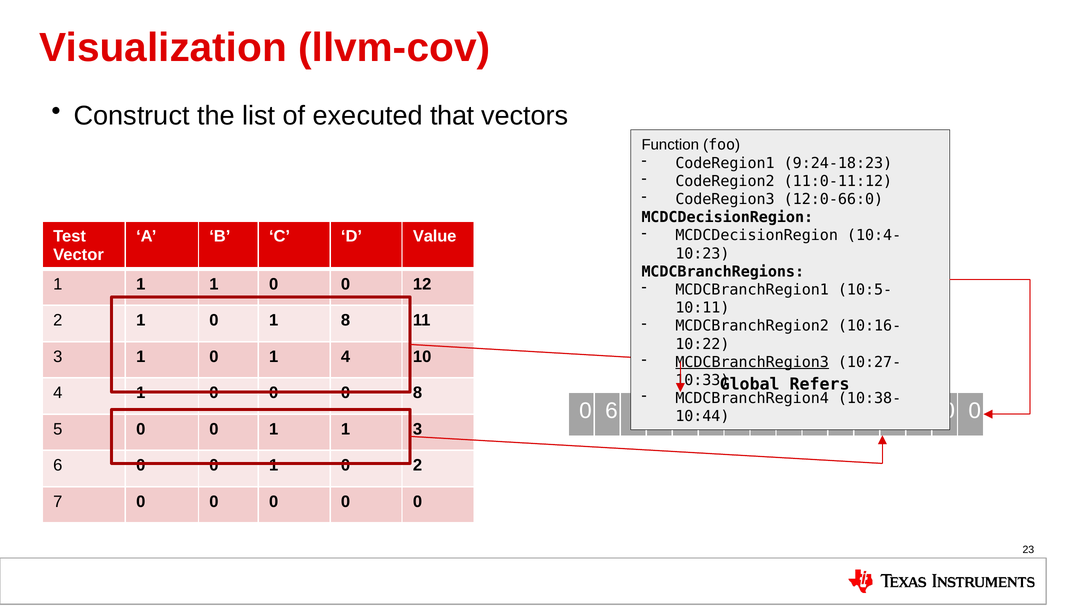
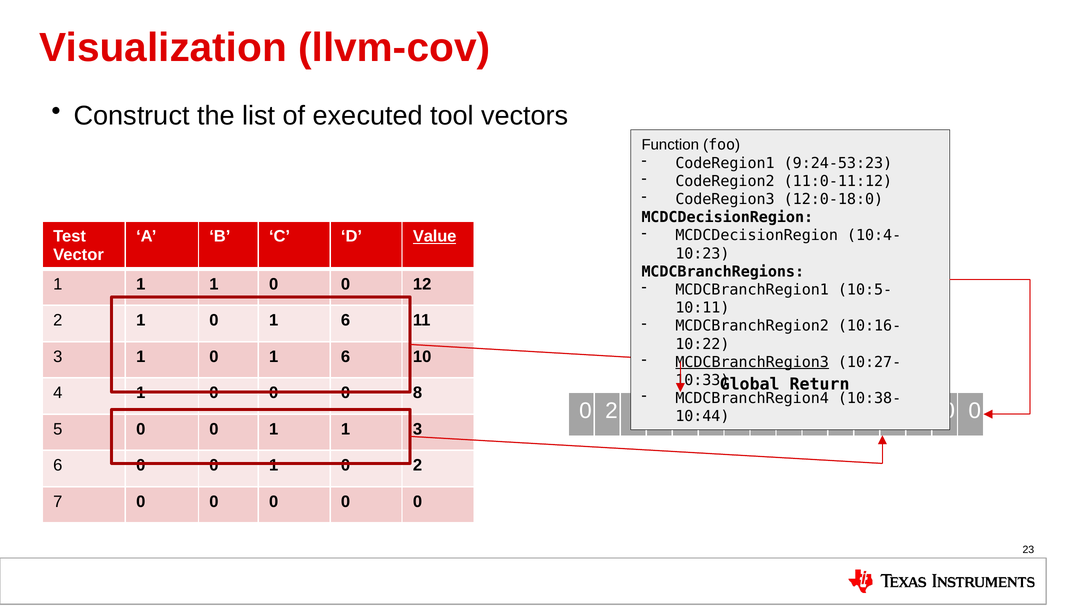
that: that -> tool (452, 116)
9:24-18:23: 9:24-18:23 -> 9:24-53:23 (838, 163)
12:0-66:0: 12:0-66:0 -> 12:0-18:0 (833, 199)
Value underline: none -> present (435, 236)
8: 8 -> 6 (346, 320)
4: 4 -> 6 (346, 356)
Refers: Refers -> Return (820, 384)
6: 6 -> 2 (611, 410)
